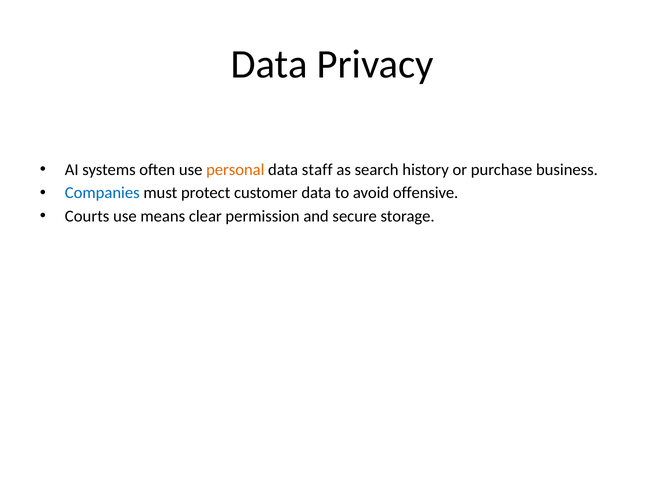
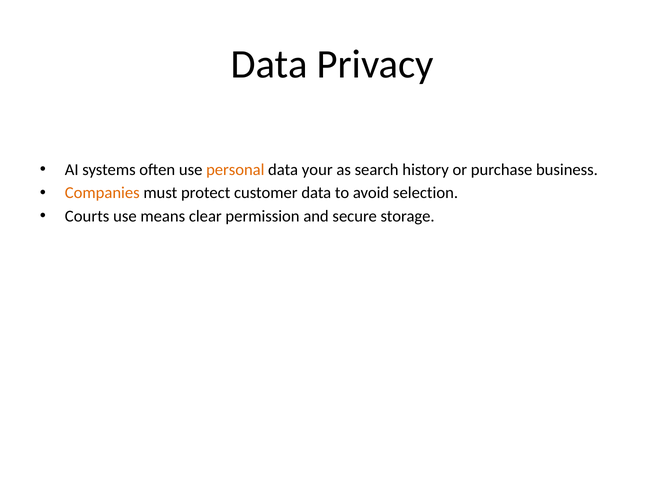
staff: staff -> your (317, 170)
Companies colour: blue -> orange (102, 193)
offensive: offensive -> selection (426, 193)
